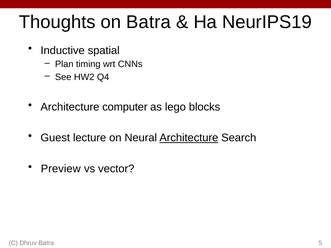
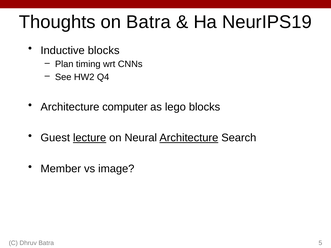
Inductive spatial: spatial -> blocks (104, 50)
lecture underline: none -> present (90, 138)
Preview: Preview -> Member (61, 169)
vector: vector -> image (116, 169)
